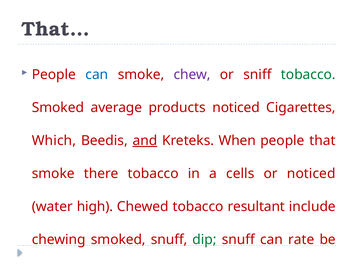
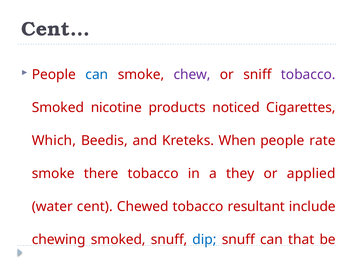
That…: That… -> Cent… (55, 29)
tobacco colour: green -> purple (308, 75)
average: average -> nicotine (116, 108)
and underline: present -> none (145, 141)
that: that -> rate (322, 141)
cells: cells -> they (240, 174)
or noticed: noticed -> applied (311, 174)
high: high -> cent (95, 207)
dip colour: green -> blue (205, 240)
rate: rate -> that (301, 240)
